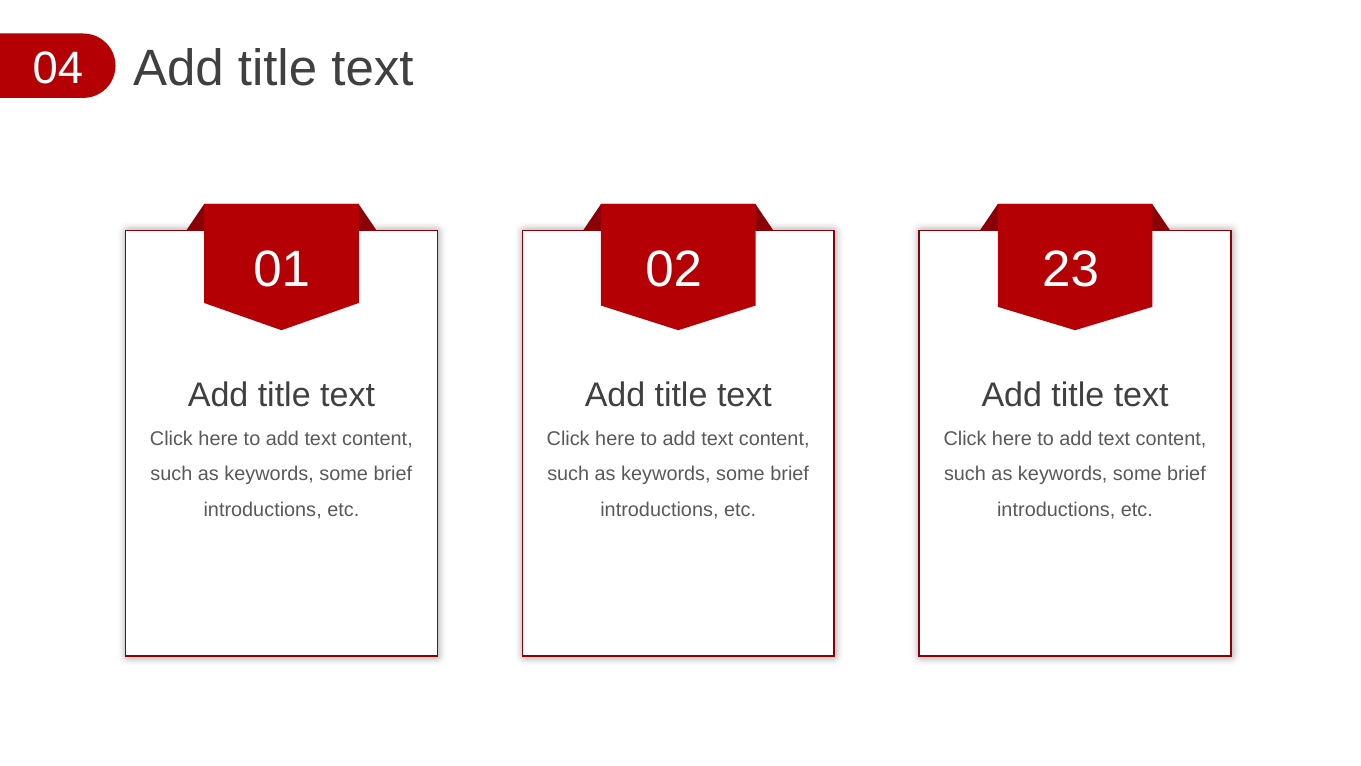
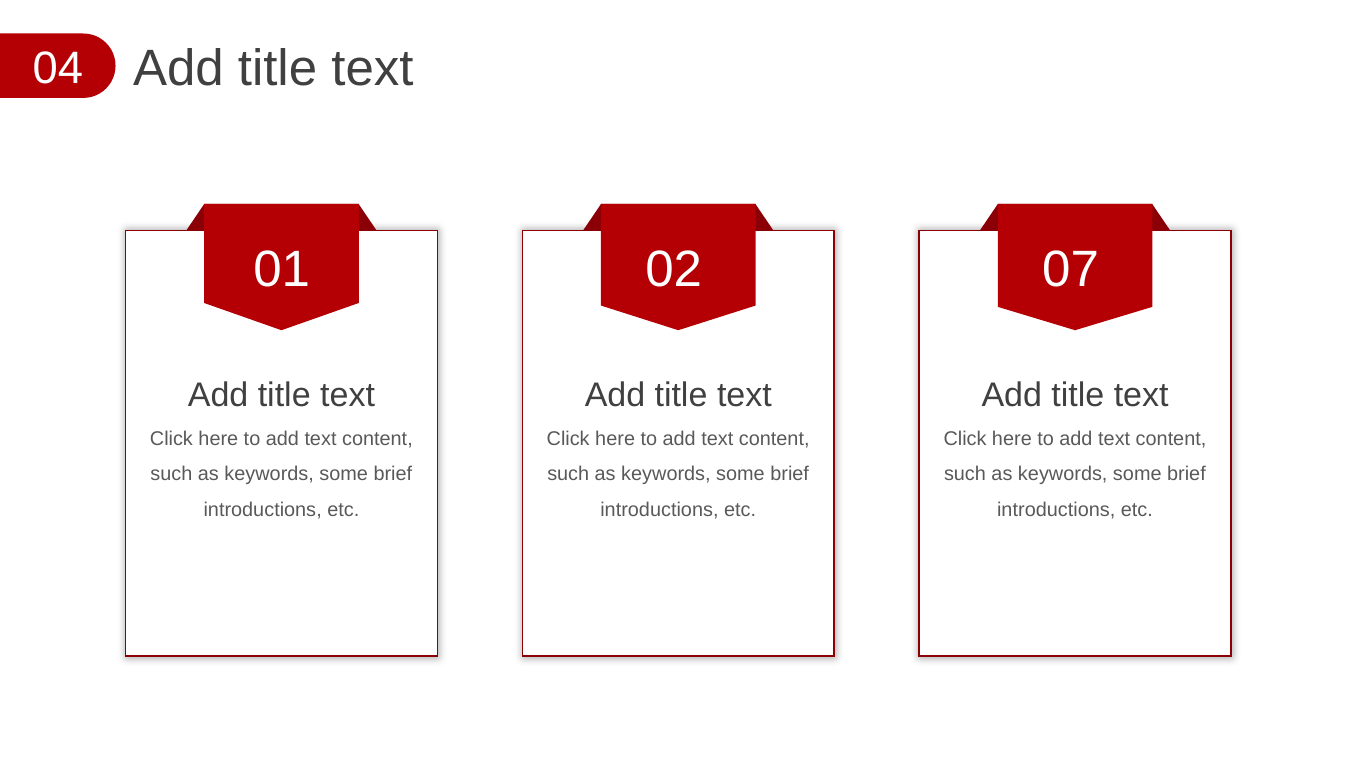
23: 23 -> 07 (1071, 269)
